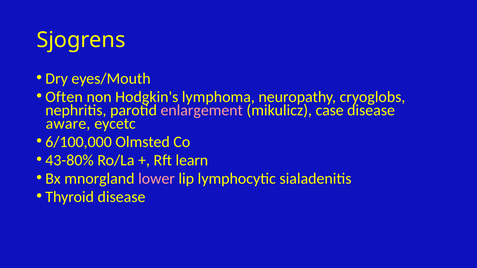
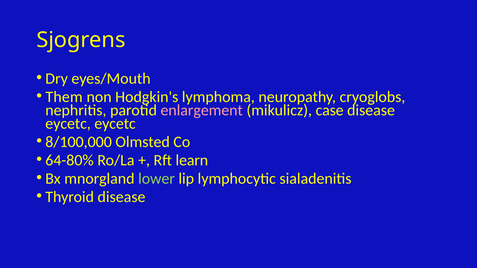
Often: Often -> Them (64, 97)
aware: aware -> eycetc (68, 124)
6/100,000: 6/100,000 -> 8/100,000 (79, 142)
43-80%: 43-80% -> 64-80% (70, 160)
lower colour: pink -> light green (157, 179)
